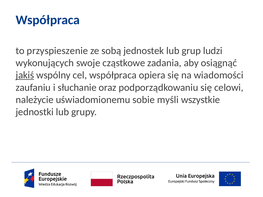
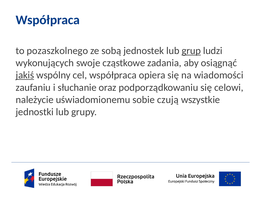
przyspieszenie: przyspieszenie -> pozaszkolnego (57, 51)
grup underline: none -> present (191, 51)
myśli: myśli -> czują (168, 100)
